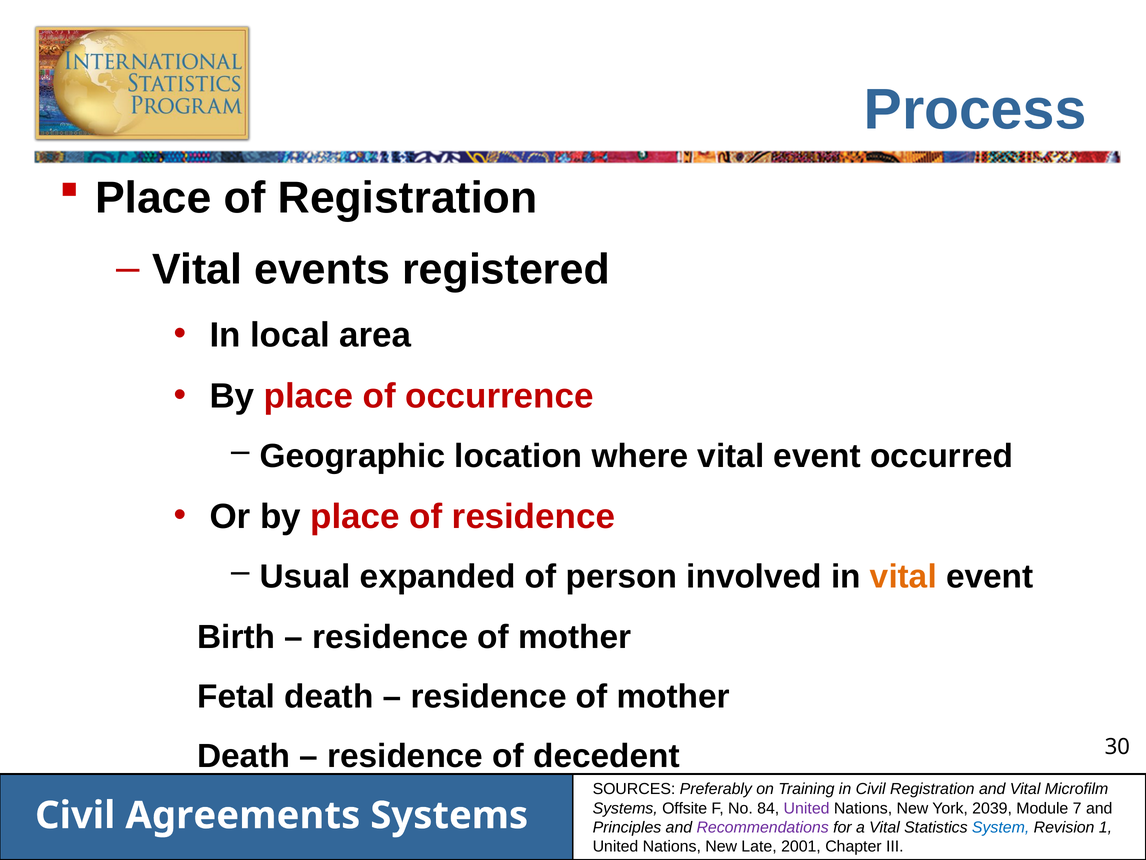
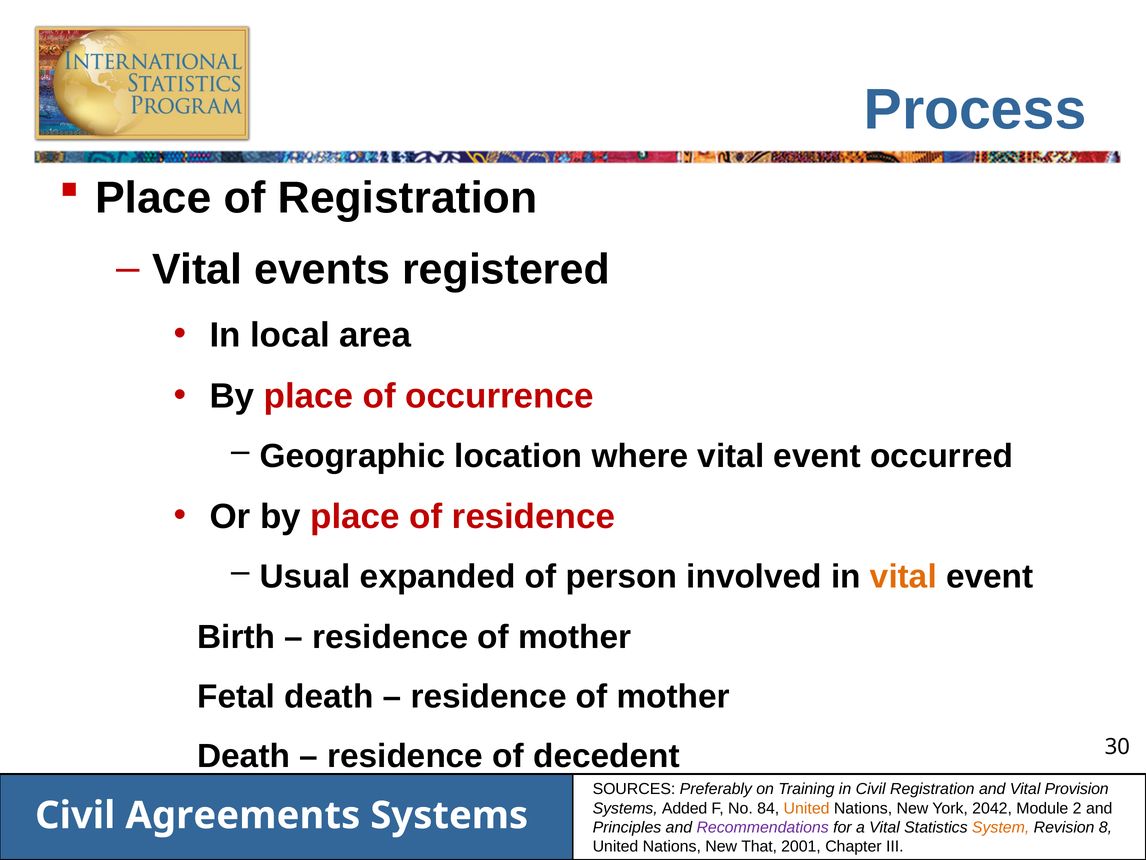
Microfilm: Microfilm -> Provision (1077, 789)
Offsite: Offsite -> Added (685, 808)
United colour: purple -> orange (807, 808)
2039: 2039 -> 2042 (992, 808)
7: 7 -> 2 (1077, 808)
System colour: blue -> orange (1001, 827)
1: 1 -> 8 (1105, 827)
Late: Late -> That (759, 846)
